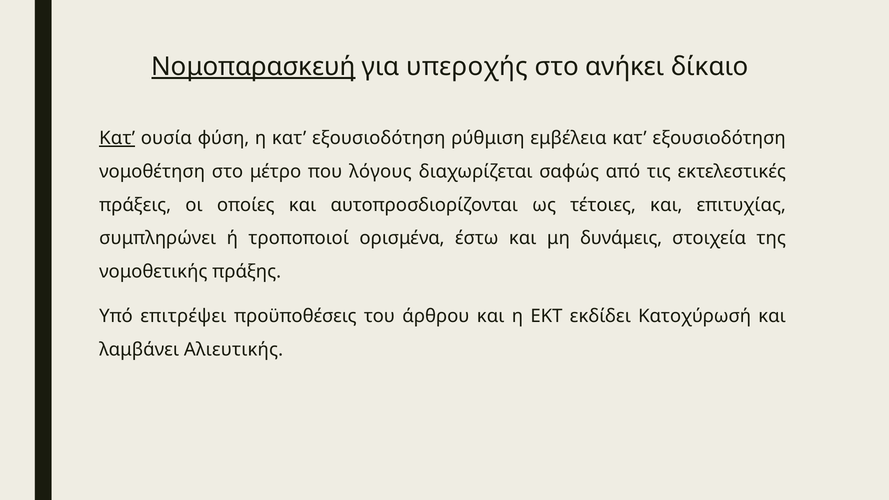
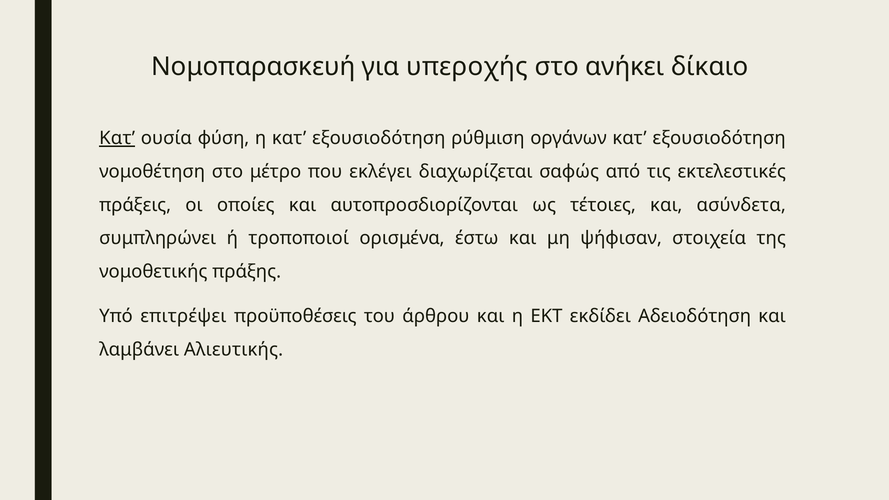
Νομοπαρασκευή underline: present -> none (253, 67)
εμβέλεια: εμβέλεια -> οργάνων (569, 138)
λόγους: λόγους -> εκλέγει (380, 172)
επιτυχίας: επιτυχίας -> ασύνδετα (741, 205)
δυνάμεις: δυνάμεις -> ψήφισαν (621, 238)
Κατοχύρωσή: Κατοχύρωσή -> Αδειοδότηση (695, 316)
